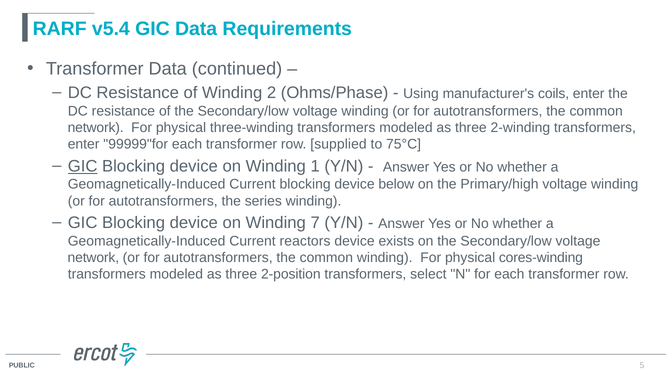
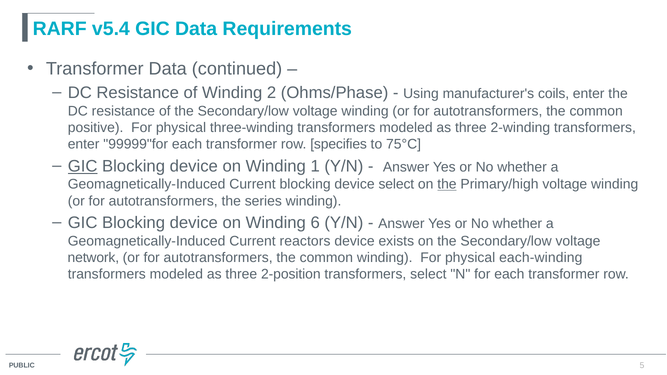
network: network -> positive (96, 128)
supplied: supplied -> specifies (339, 144)
device below: below -> select (396, 184)
the underline: none -> present (447, 184)
7: 7 -> 6 (315, 223)
cores-winding: cores-winding -> each-winding (541, 258)
